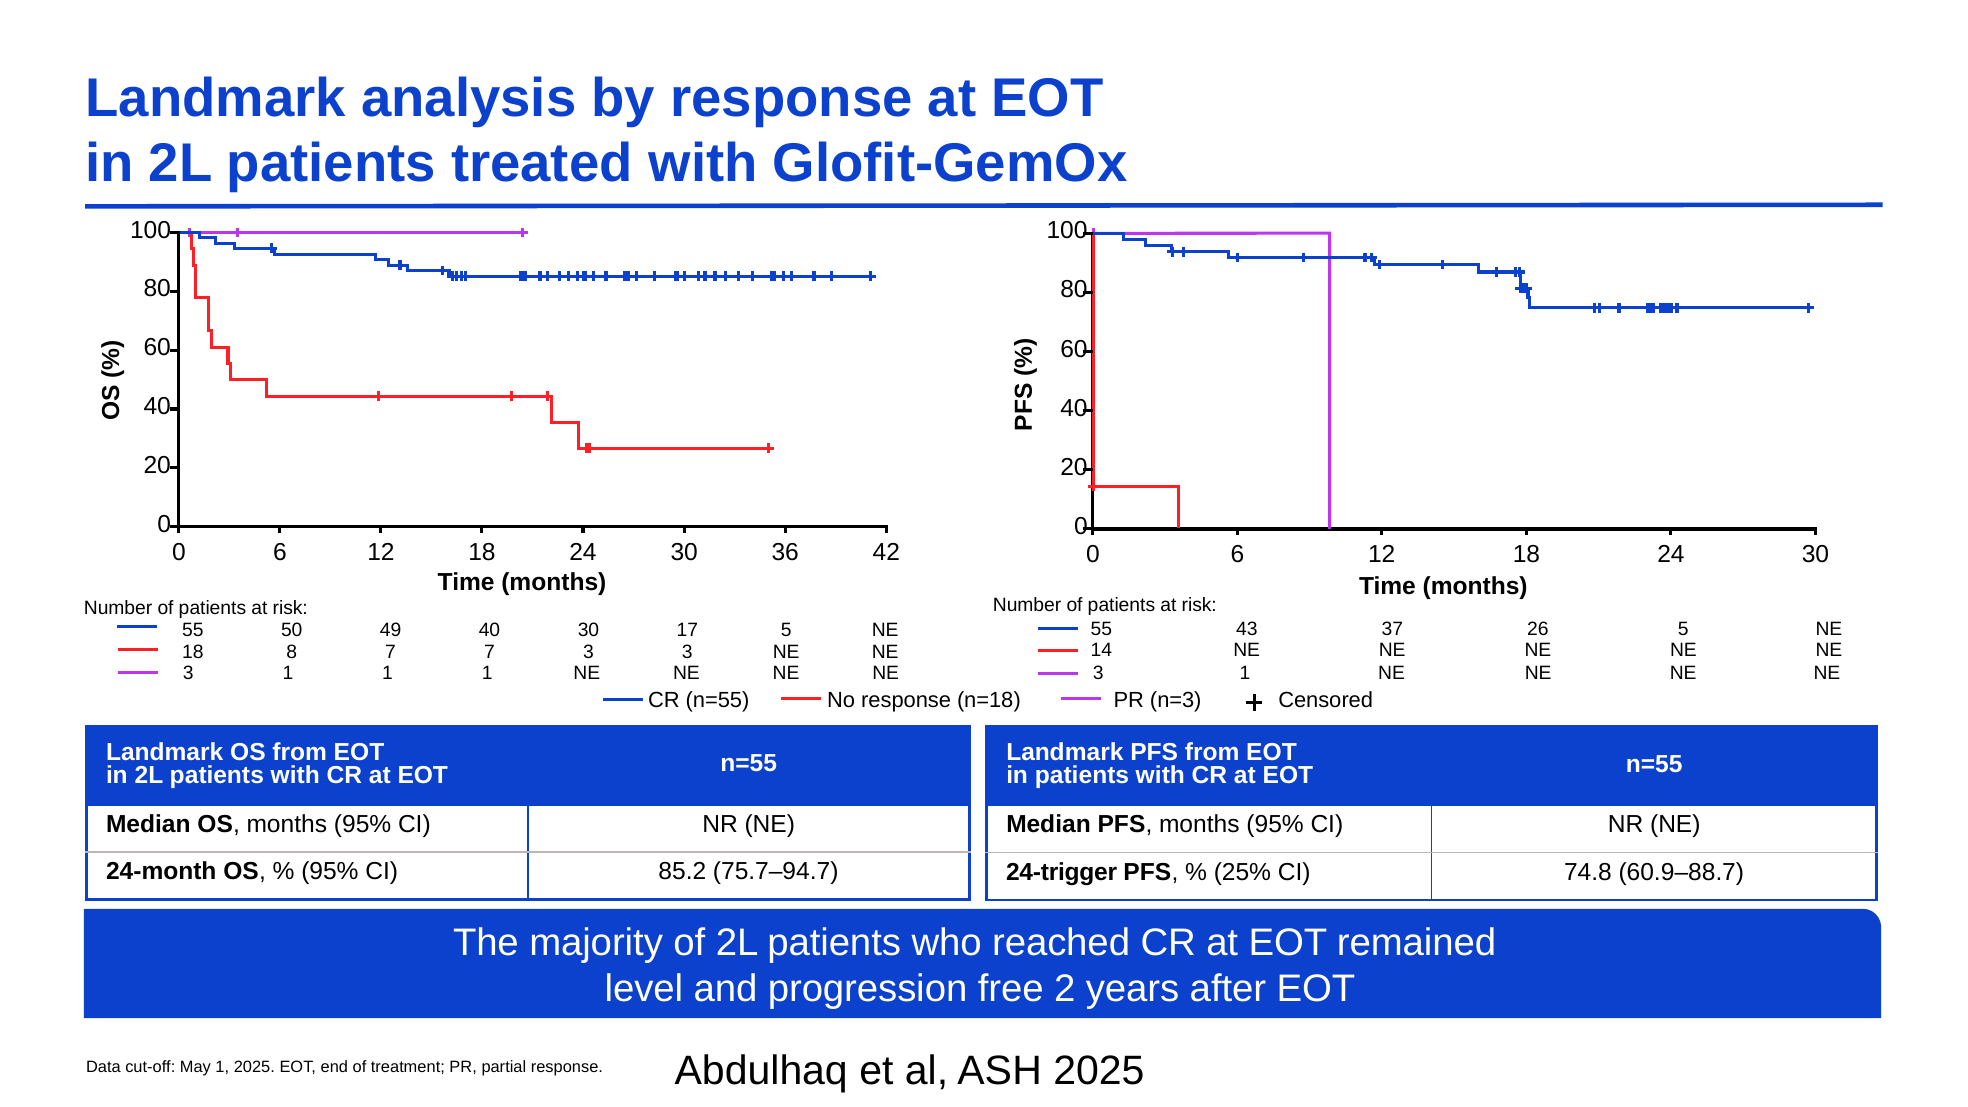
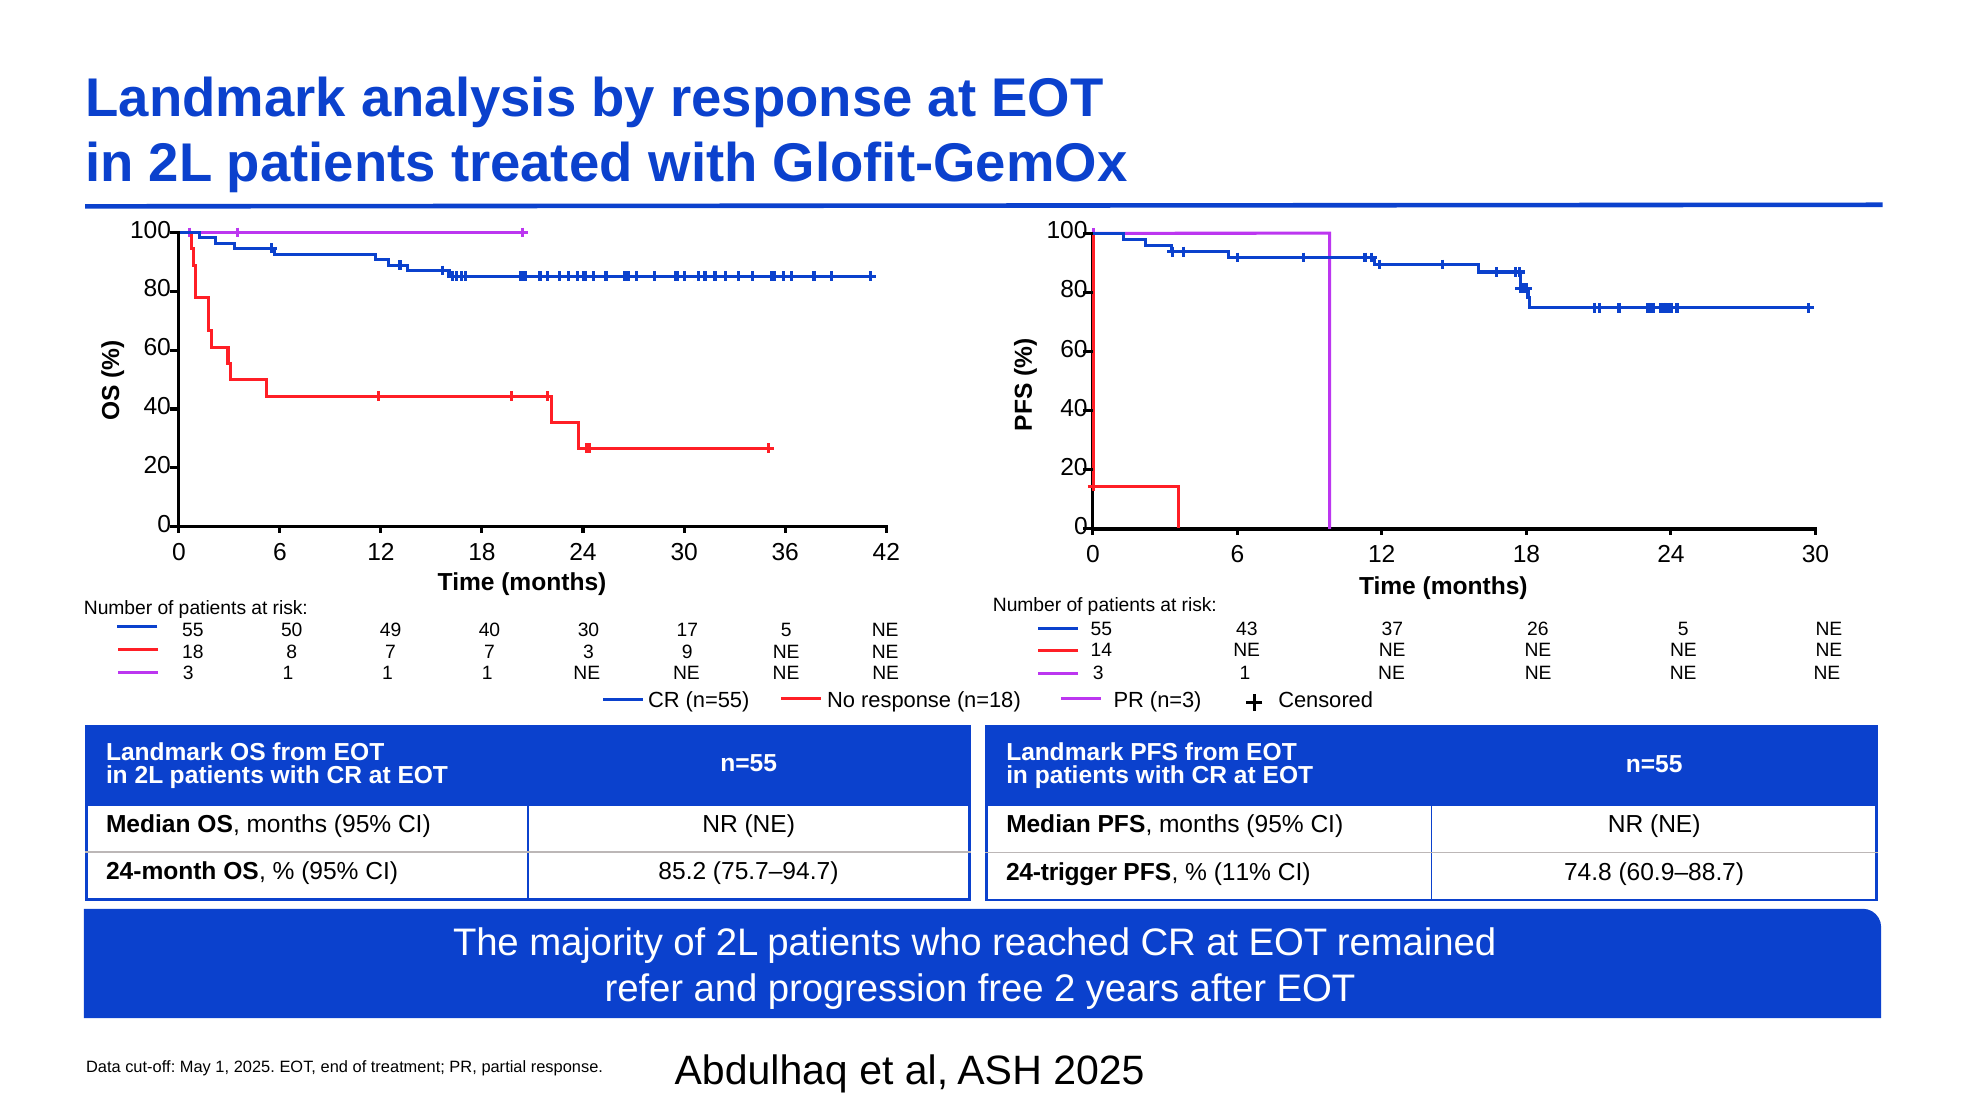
3 3: 3 -> 9 (687, 652)
25%: 25% -> 11% (1242, 872)
level: level -> refer (644, 989)
